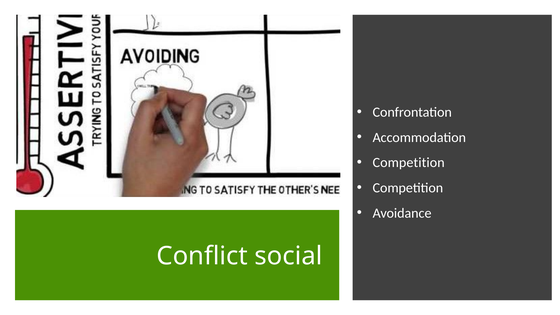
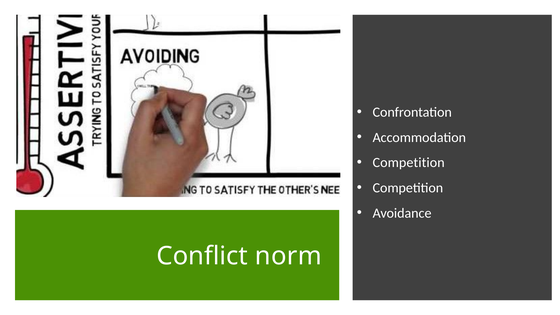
social: social -> norm (288, 256)
